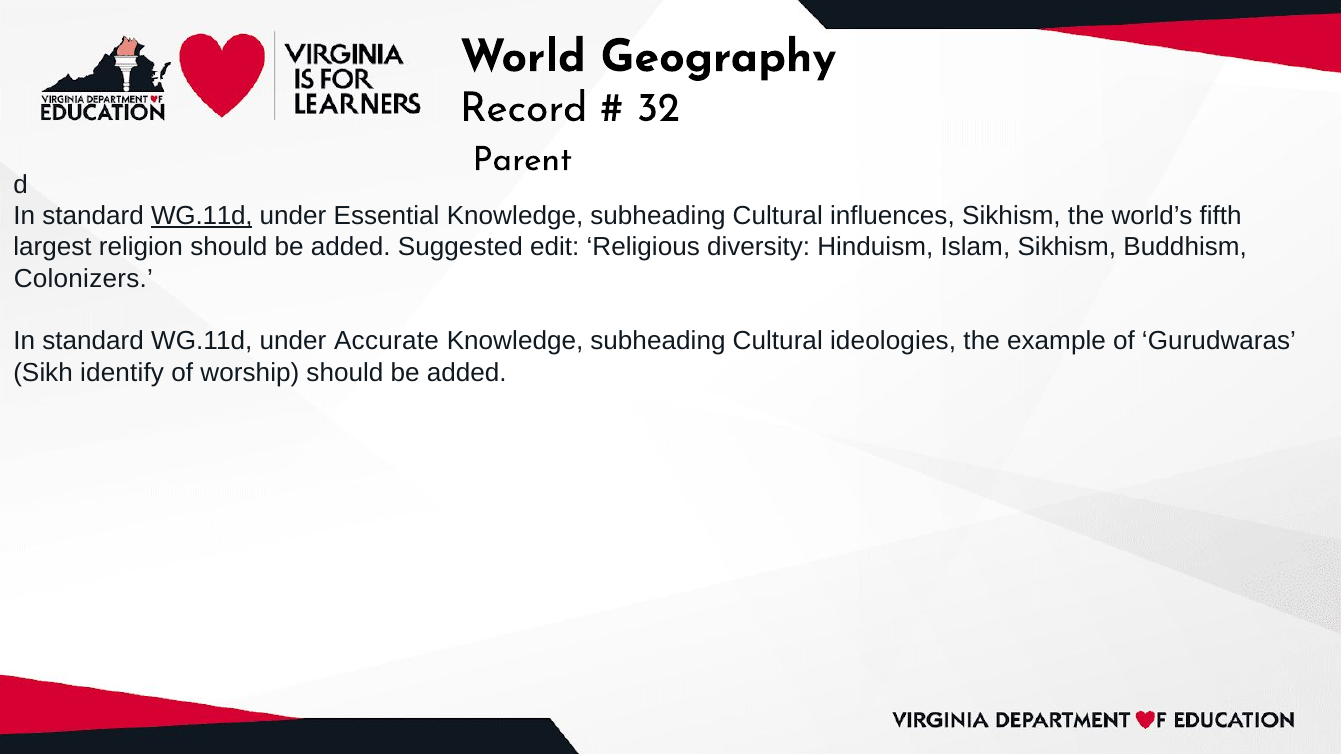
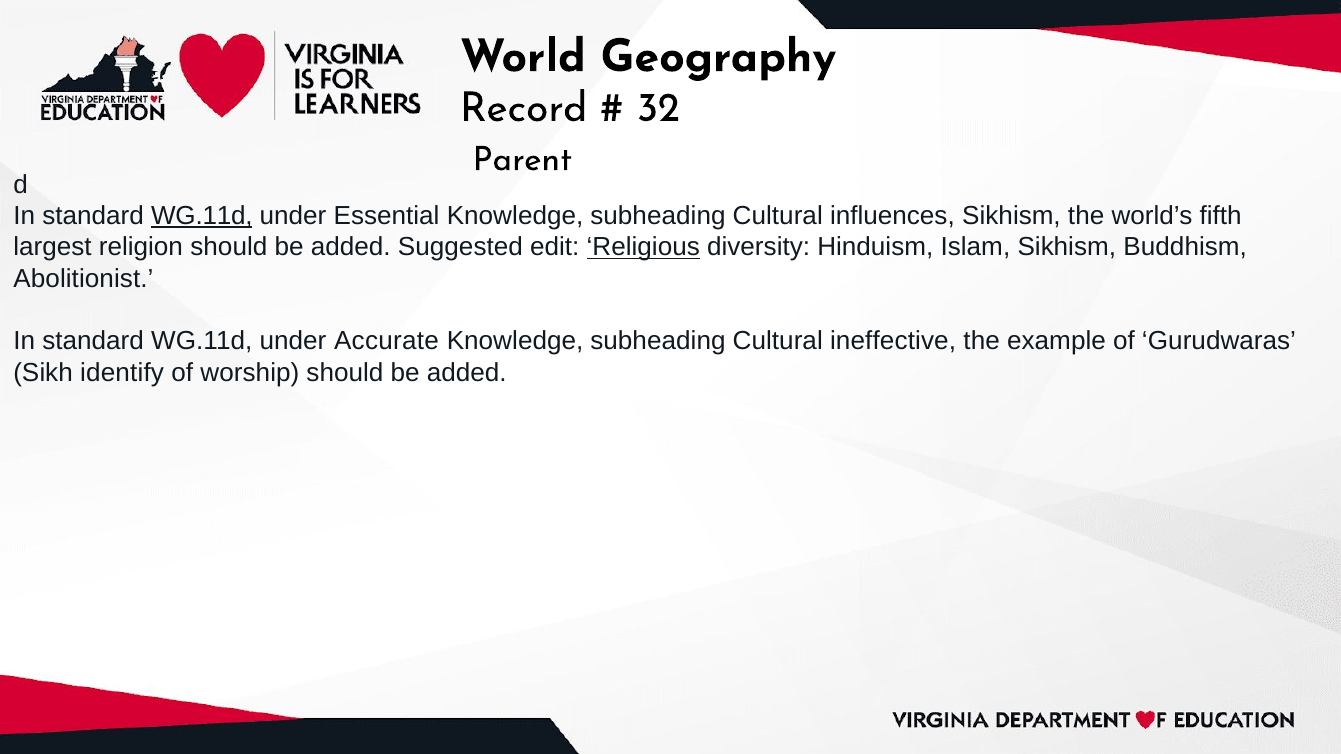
Religious underline: none -> present (643, 247)
Colonizers: Colonizers -> Abolitionist (83, 279)
ideologies: ideologies -> ineffective (893, 341)
